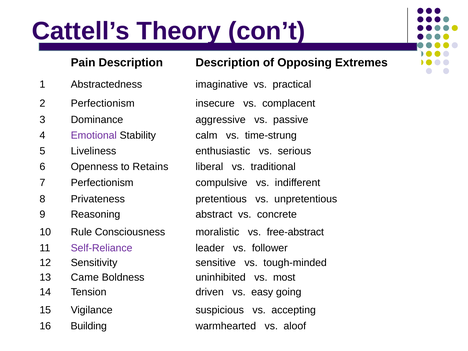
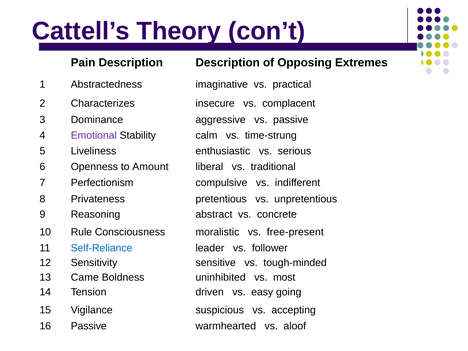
2 Perfectionism: Perfectionism -> Characterizes (103, 103)
Retains: Retains -> Amount (150, 167)
free-abstract: free-abstract -> free-present (295, 232)
Self-Reliance colour: purple -> blue (102, 248)
16 Building: Building -> Passive (89, 326)
